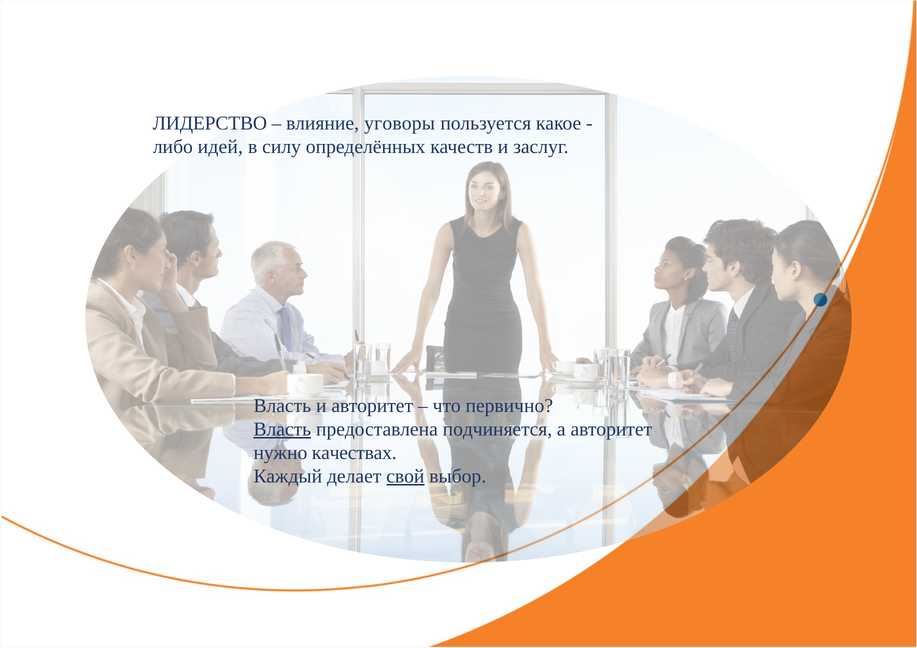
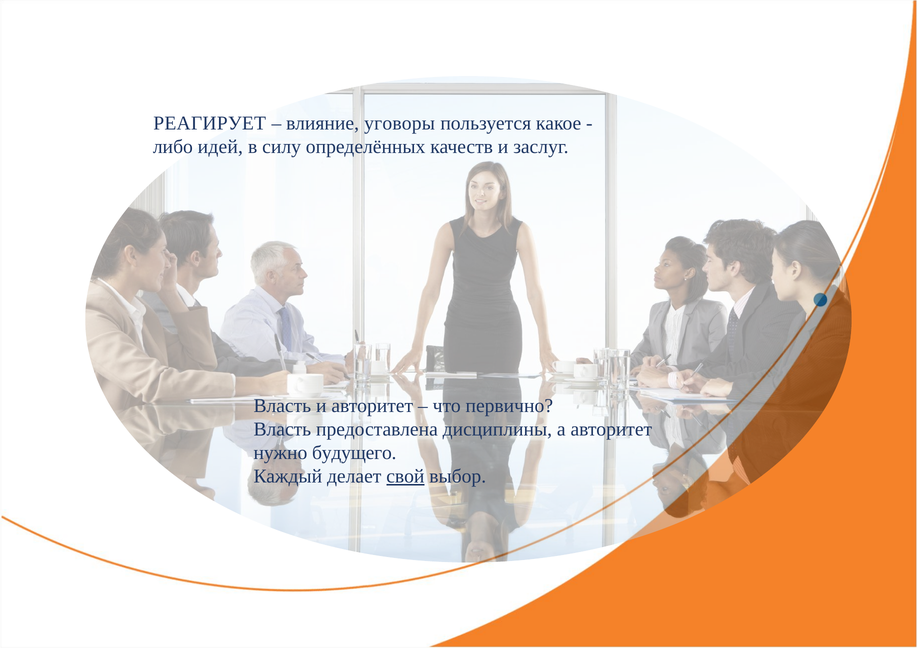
ЛИДЕРСТВО: ЛИДЕРСТВО -> РЕАГИРУЕТ (210, 123)
Власть underline: present -> none (282, 430)
подчиняется: подчиняется -> дисциплины (497, 430)
качествах: качествах -> будущего (354, 453)
